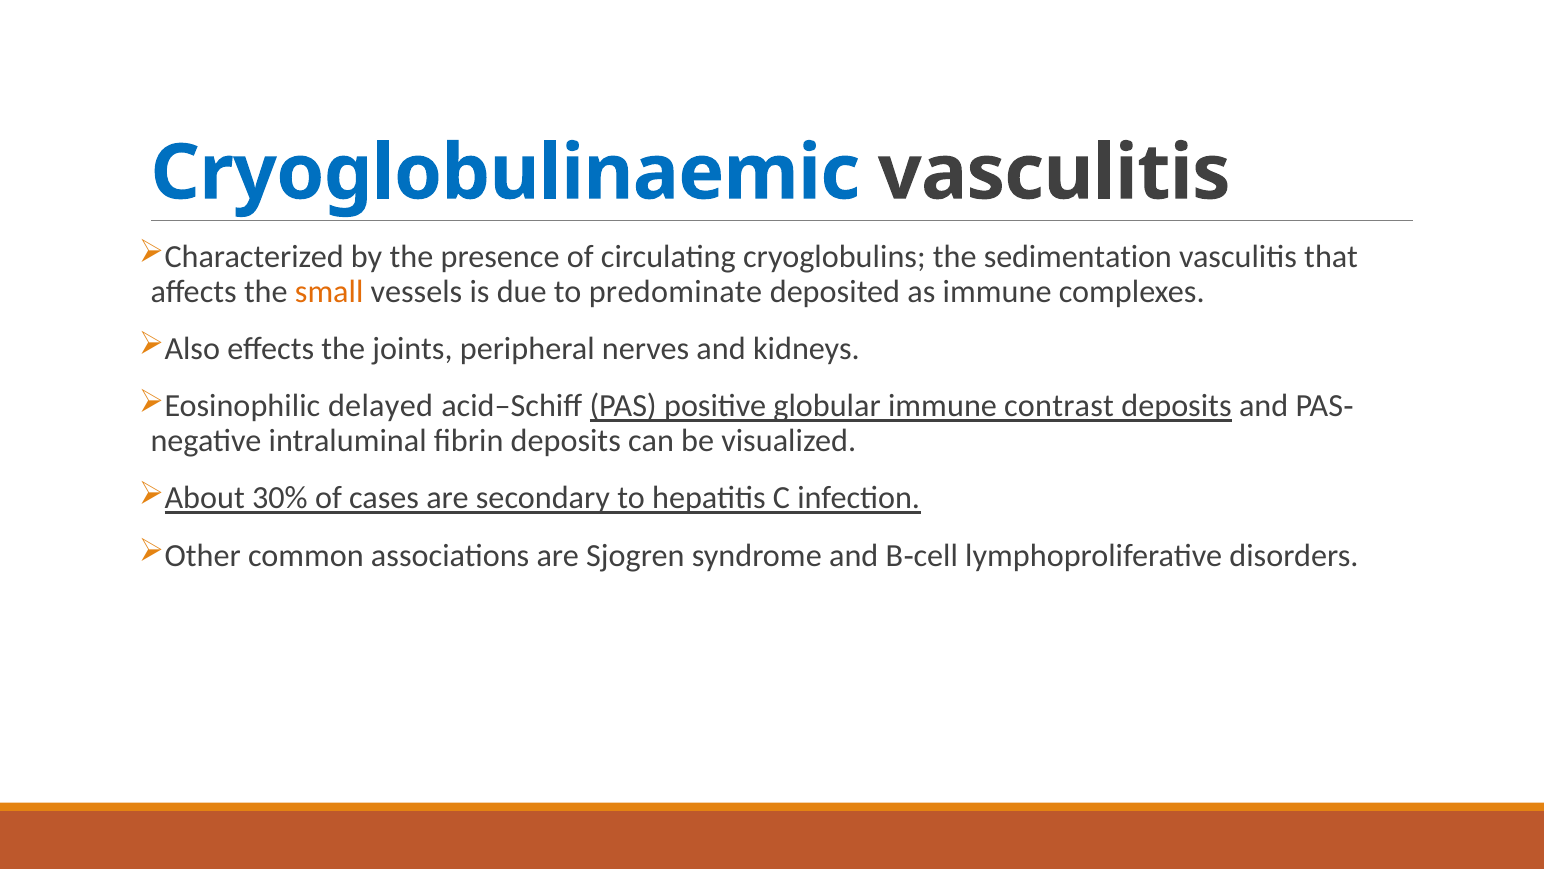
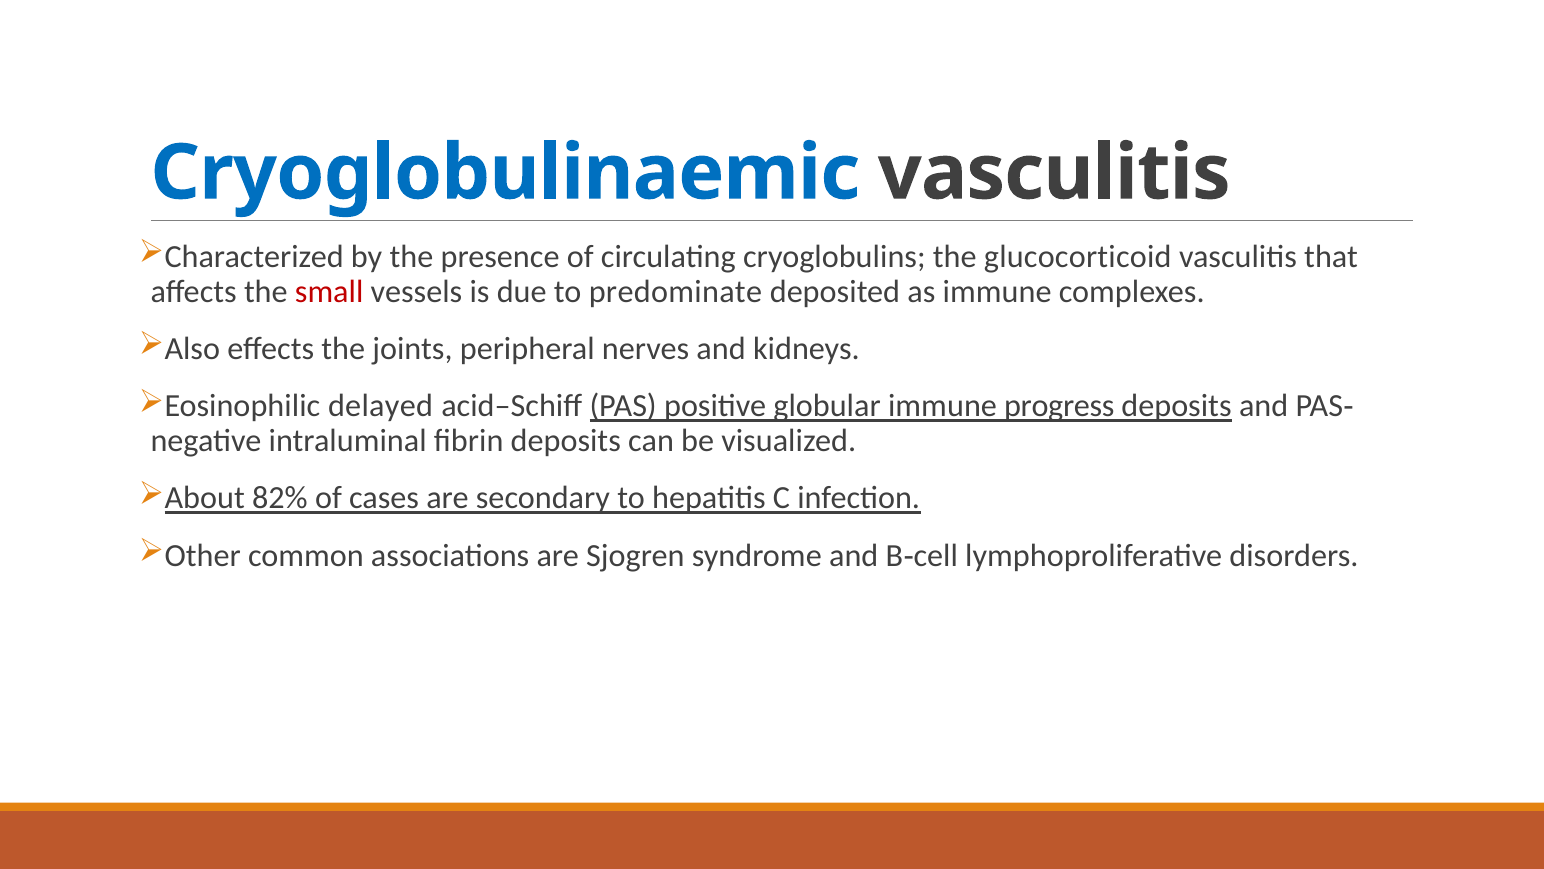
sedimentation: sedimentation -> glucocorticoid (1078, 257)
small colour: orange -> red (329, 291)
contrast: contrast -> progress (1059, 406)
30%: 30% -> 82% (280, 498)
